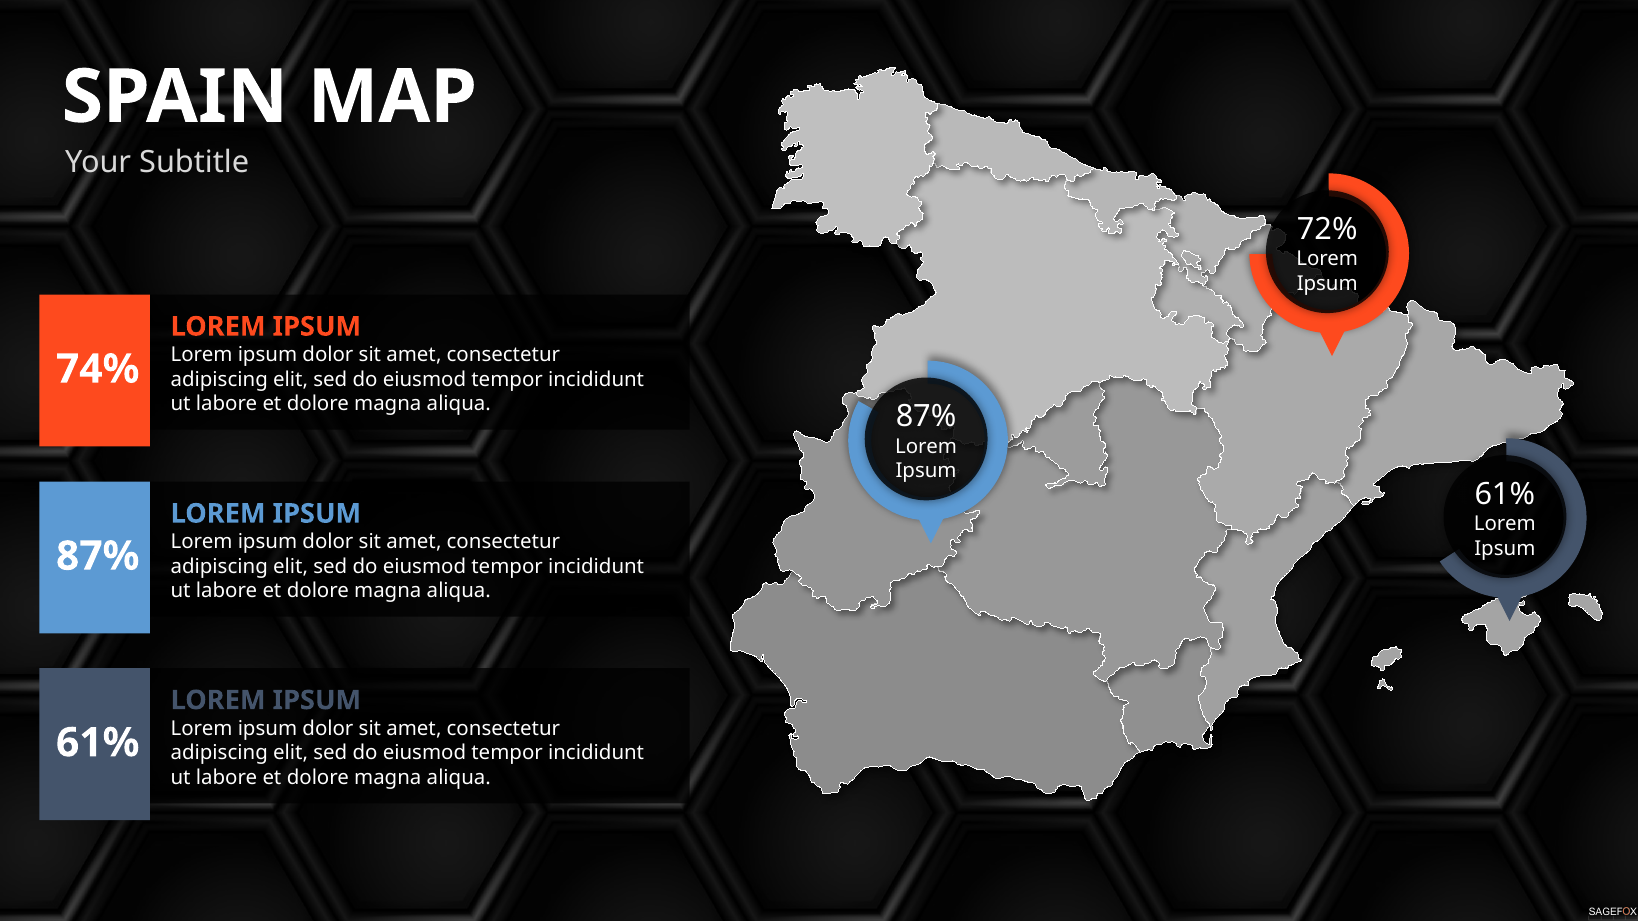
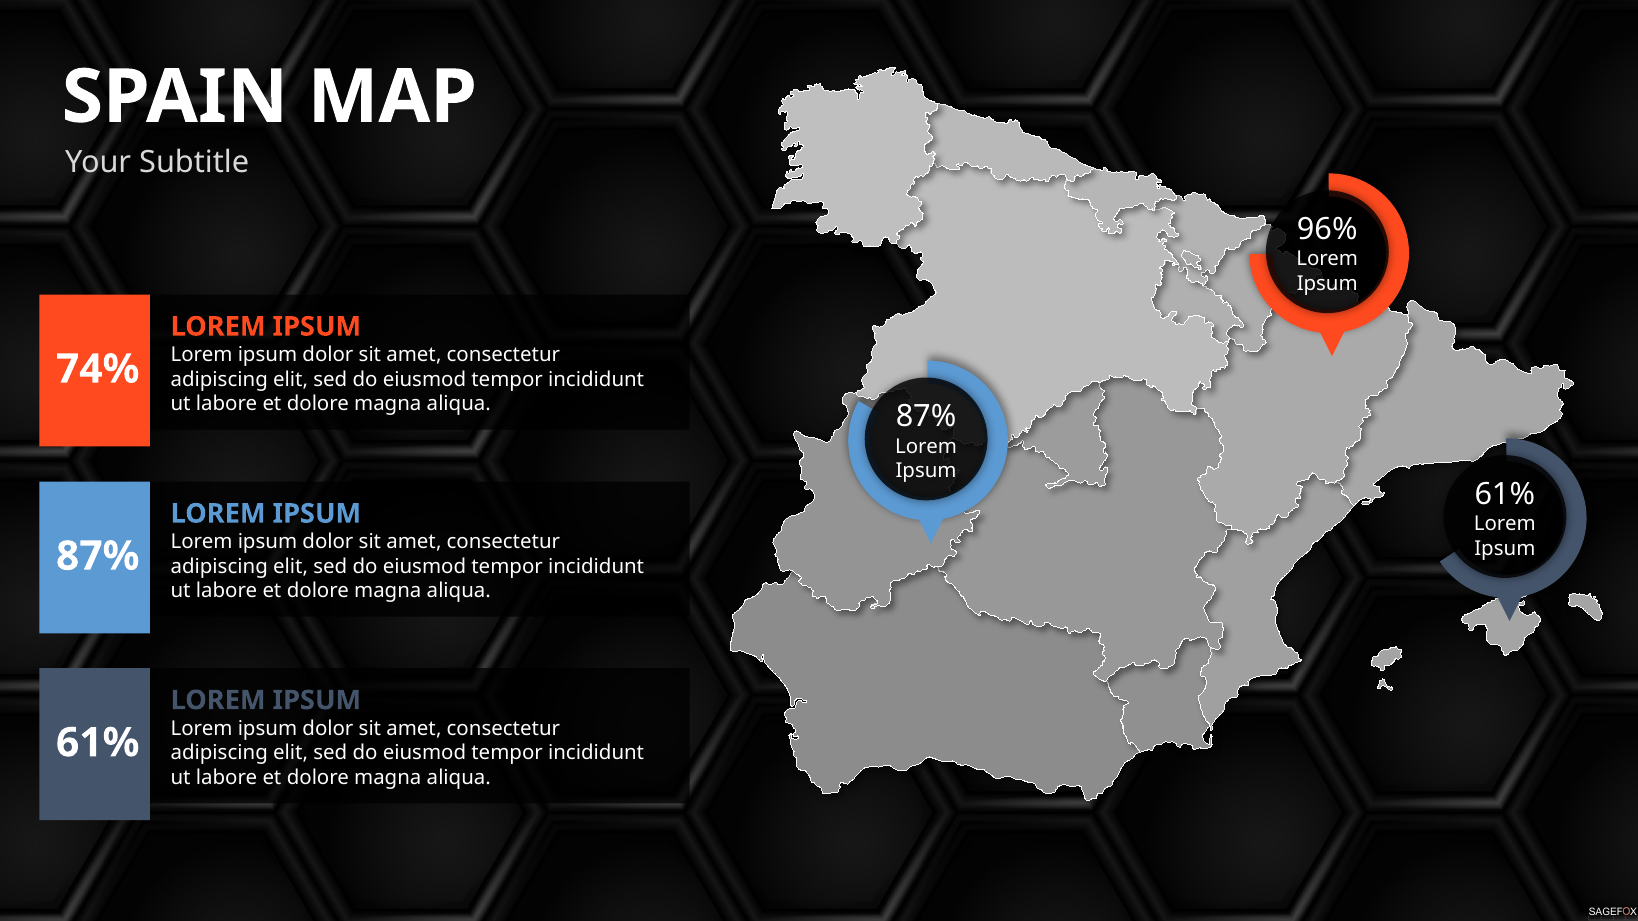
72%: 72% -> 96% (1327, 229)
